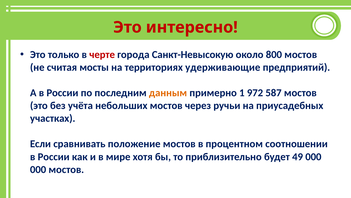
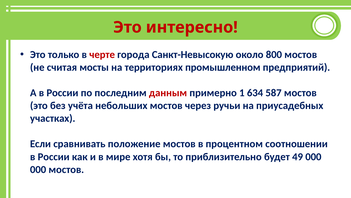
удерживающие: удерживающие -> промышленном (223, 67)
данным colour: orange -> red (168, 93)
972: 972 -> 634 (255, 93)
